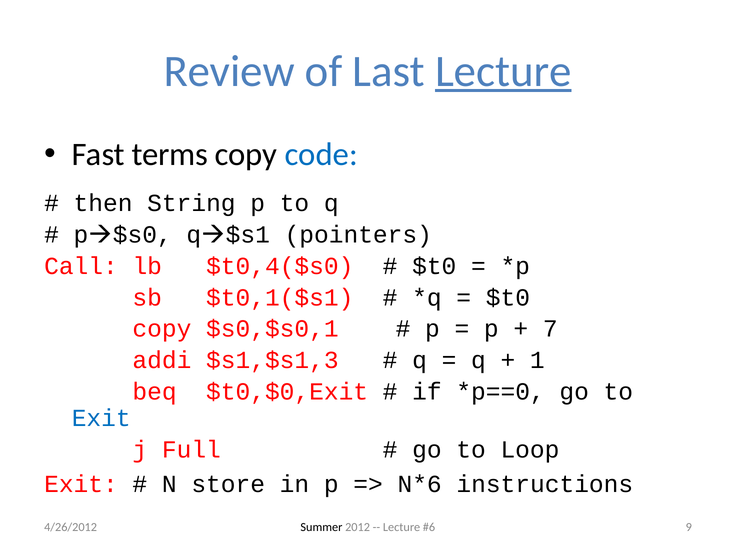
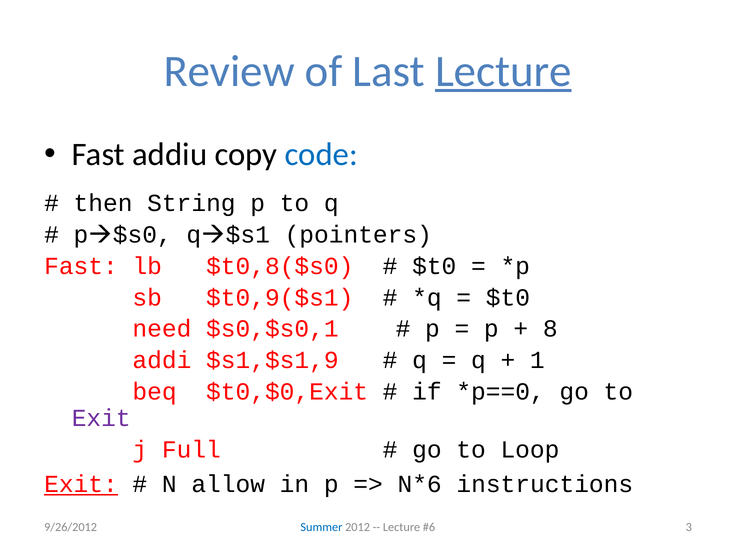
terms: terms -> addiu (170, 154)
Call: Call -> Fast (81, 266)
$t0,4($s0: $t0,4($s0 -> $t0,8($s0 (280, 266)
$t0,1($s1: $t0,1($s1 -> $t0,9($s1 (280, 297)
copy: copy -> need (162, 329)
7: 7 -> 8 (550, 329)
$s1,$s1,3: $s1,$s1,3 -> $s1,$s1,9 (272, 360)
Exit colour: blue -> purple (101, 418)
Exit underline: none -> present (81, 484)
store: store -> allow (228, 484)
Summer colour: black -> blue (321, 527)
9: 9 -> 3 (689, 527)
4/26/2012: 4/26/2012 -> 9/26/2012 (71, 527)
